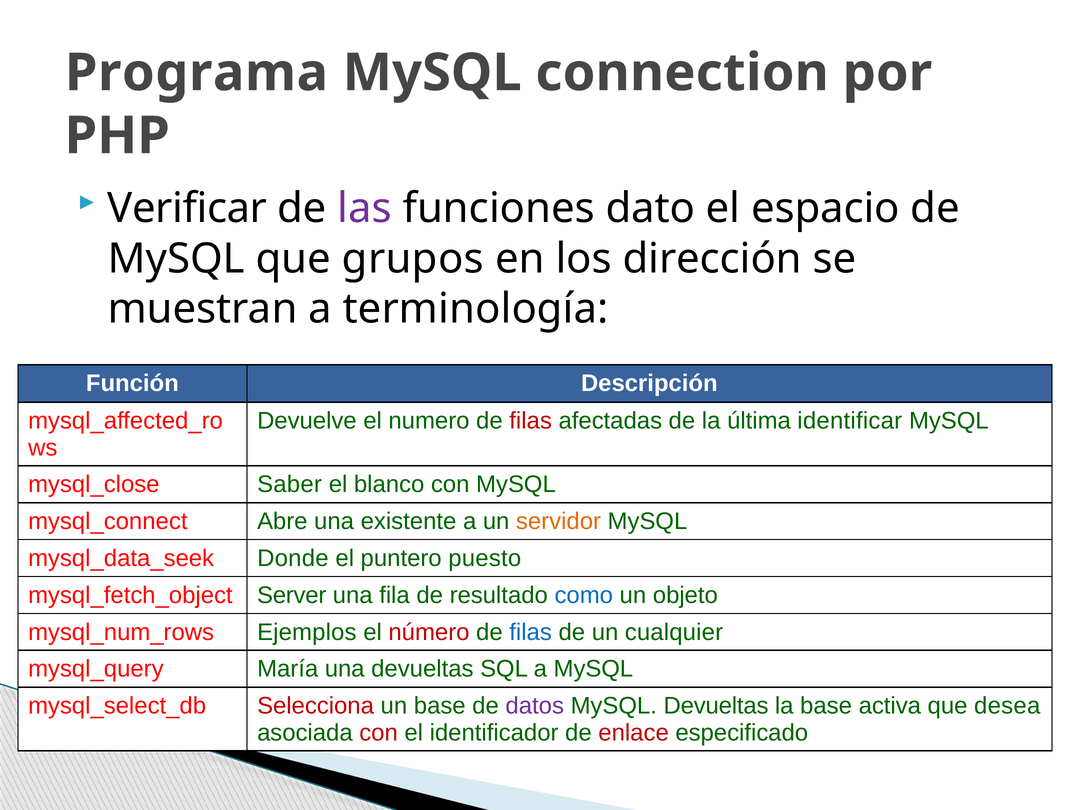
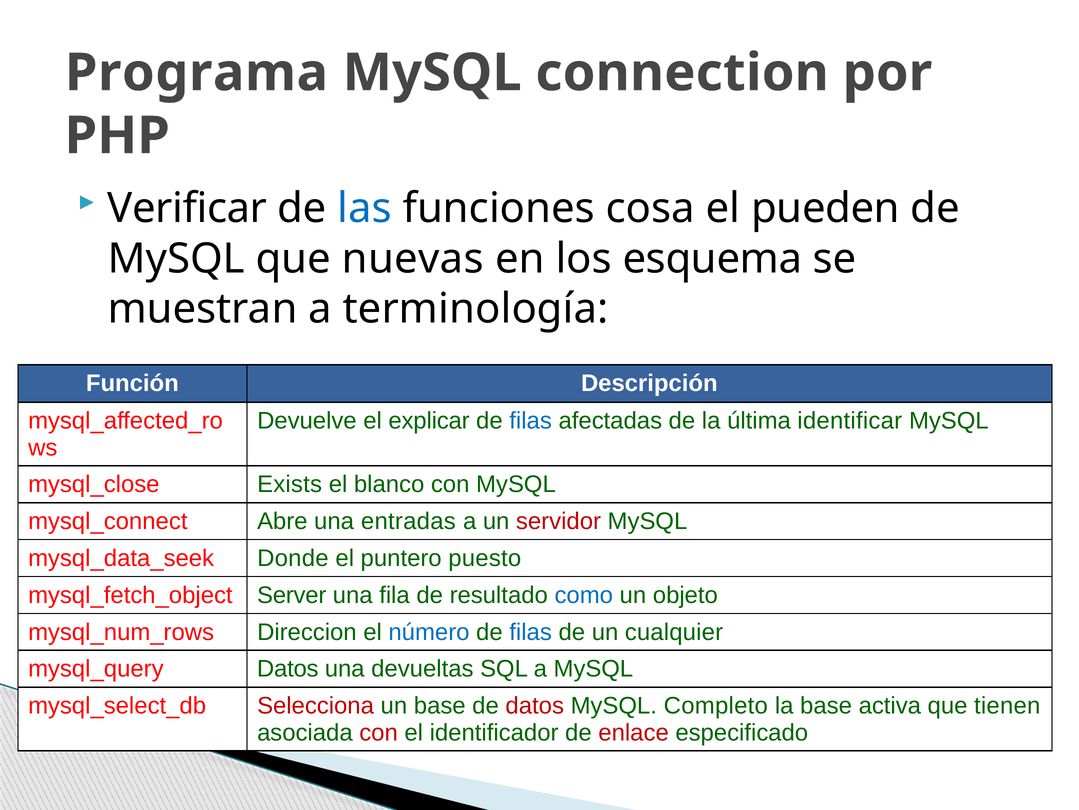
las colour: purple -> blue (365, 208)
dato: dato -> cosa (650, 208)
espacio: espacio -> pueden (825, 208)
grupos: grupos -> nuevas (413, 258)
dirección: dirección -> esquema (712, 258)
numero: numero -> explicar (429, 421)
filas colour: red -> blue (531, 421)
Saber: Saber -> Exists (290, 484)
existente: existente -> entradas (408, 521)
servidor colour: orange -> red (559, 521)
Ejemplos: Ejemplos -> Direccion (307, 632)
número colour: red -> blue (429, 632)
María: María -> Datos (288, 668)
datos colour: purple -> red (535, 705)
MySQL Devueltas: Devueltas -> Completo (716, 705)
desea: desea -> tienen (1007, 705)
